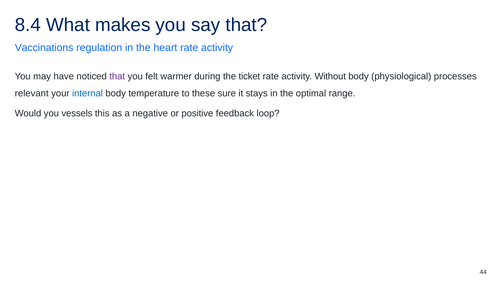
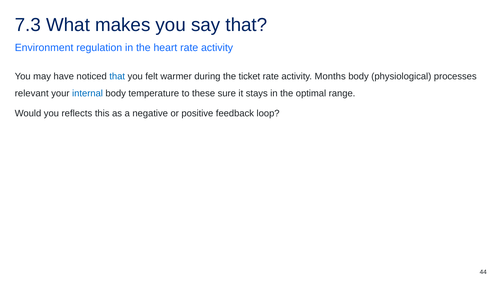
8.4: 8.4 -> 7.3 (28, 25)
Vaccinations: Vaccinations -> Environment (44, 48)
that colour: purple -> blue (117, 76)
Without: Without -> Months (330, 76)
vessels: vessels -> reflects (77, 113)
